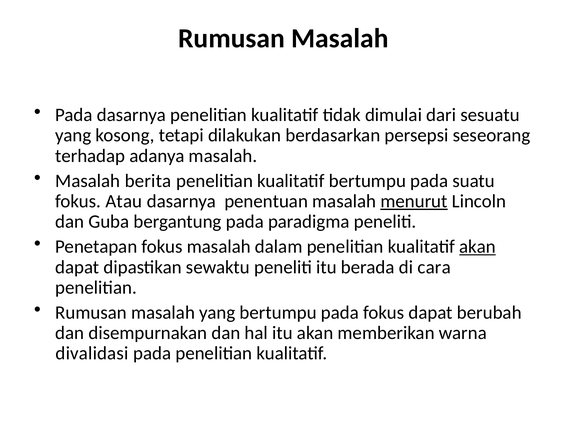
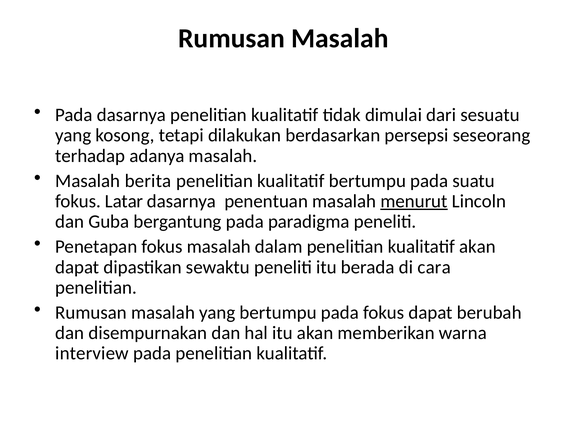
Atau: Atau -> Latar (124, 201)
akan underline: present -> none (477, 246)
divalidasi: divalidasi -> interview (92, 353)
